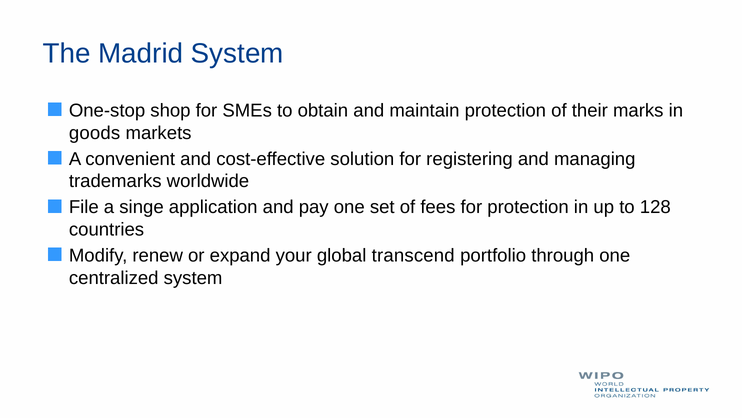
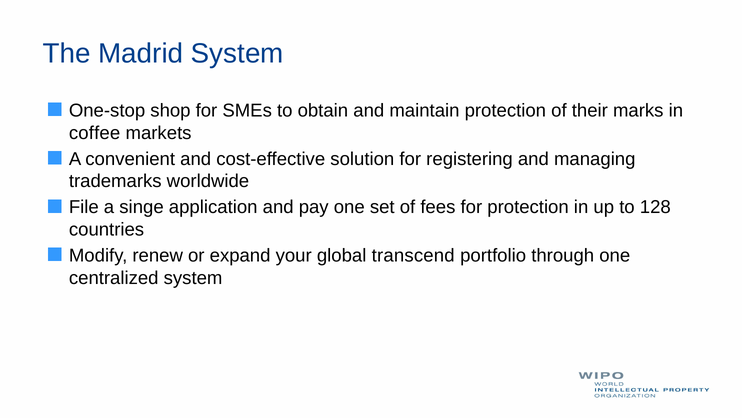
goods: goods -> coffee (95, 133)
